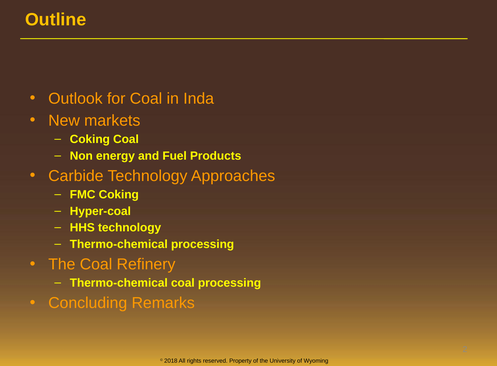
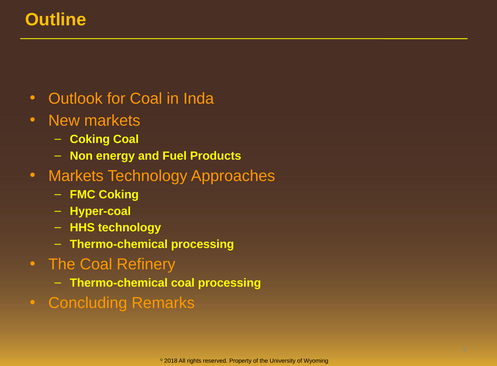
Carbide: Carbide -> Markets (76, 176)
